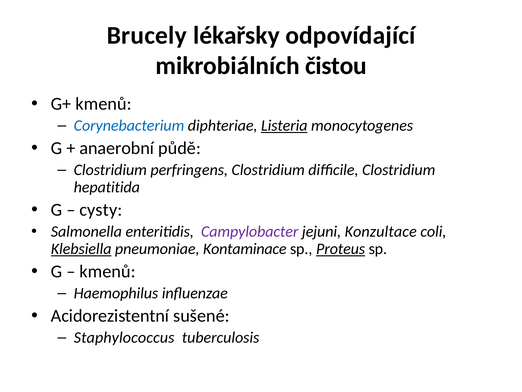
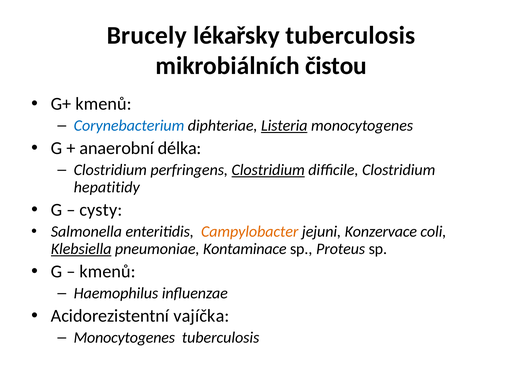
lékařsky odpovídající: odpovídající -> tuberculosis (350, 35)
půdě: půdě -> délka (180, 148)
Clostridium underline: none -> present (268, 170)
hepatitida: hepatitida -> hepatitidy (107, 187)
Campylobacter colour: purple -> orange (250, 231)
Konzultace: Konzultace -> Konzervace (381, 231)
Proteus underline: present -> none (341, 249)
sušené: sušené -> vajíčka (201, 315)
Staphylococcus: Staphylococcus -> Monocytogenes (124, 337)
